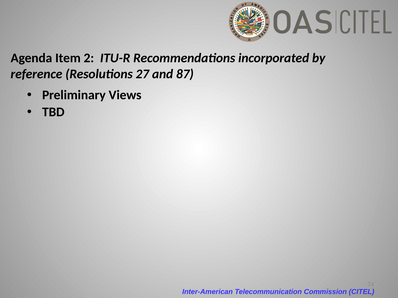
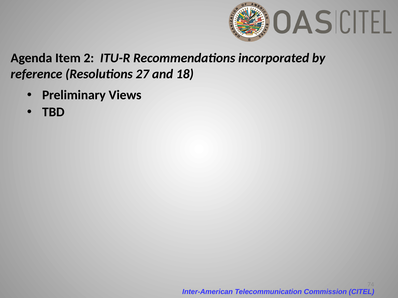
87: 87 -> 18 (185, 74)
